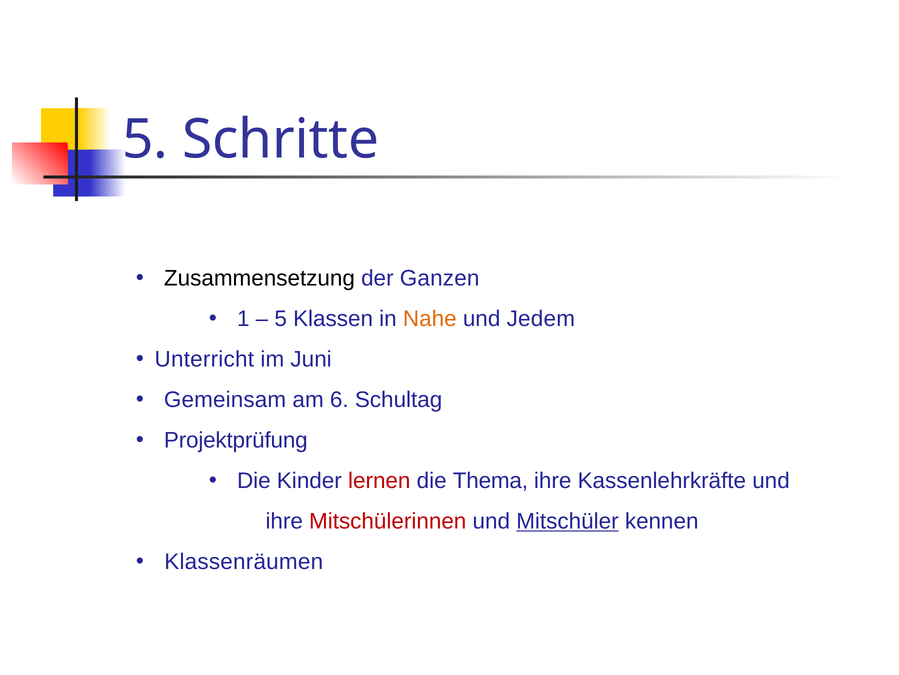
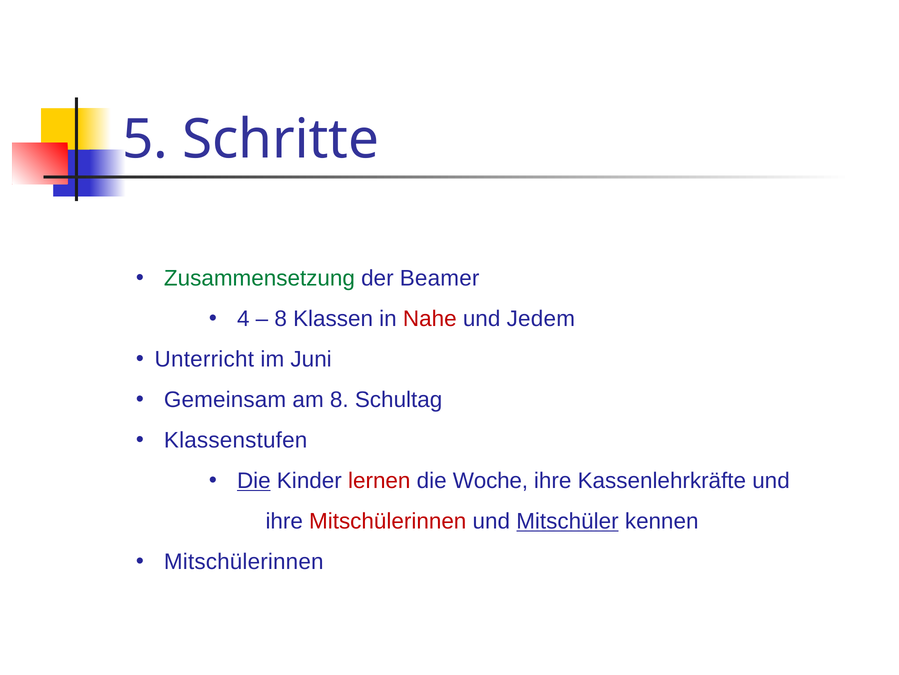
Zusammensetzung colour: black -> green (259, 278)
Ganzen: Ganzen -> Beamer (440, 278)
1: 1 -> 4 (243, 318)
5: 5 -> 8 (281, 318)
Nahe colour: orange -> red (430, 318)
am 6: 6 -> 8 (339, 399)
Projektprüfung: Projektprüfung -> Klassenstufen (236, 440)
Die underline: none -> present (254, 480)
Thema: Thema -> Woche (490, 480)
Klassenräumen: Klassenräumen -> Mitschülerinnen (244, 561)
